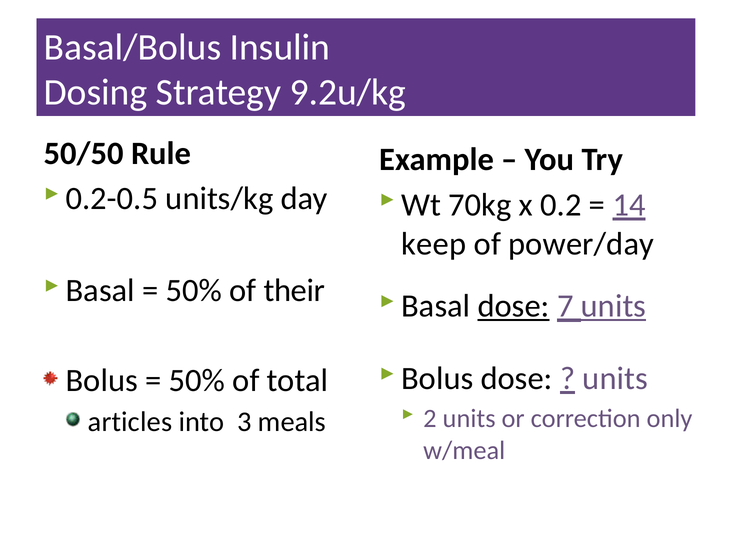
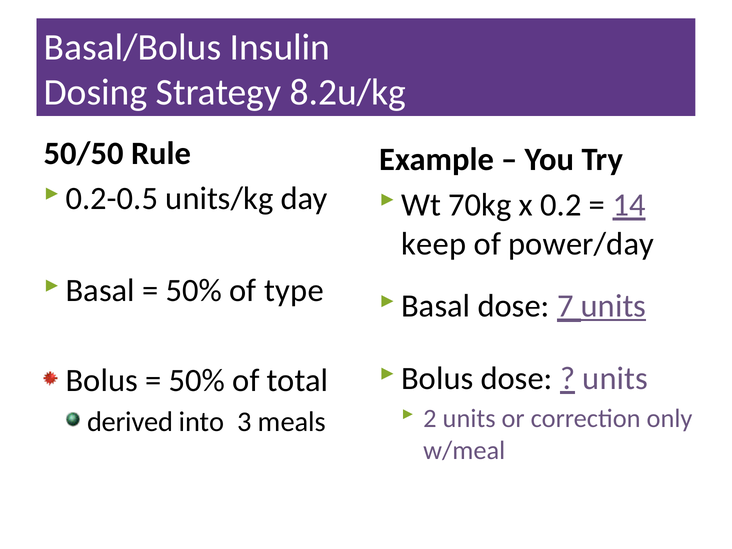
9.2u/kg: 9.2u/kg -> 8.2u/kg (348, 92)
their: their -> type (294, 290)
dose underline: present -> none (514, 306)
articles: articles -> derived (130, 422)
